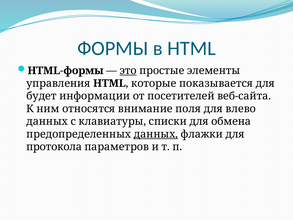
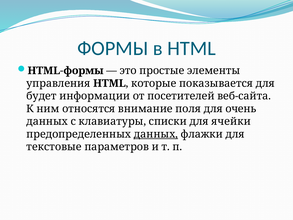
это underline: present -> none (128, 71)
влево: влево -> очень (241, 109)
обмена: обмена -> ячейки (231, 121)
протокола: протокола -> текстовые (54, 147)
